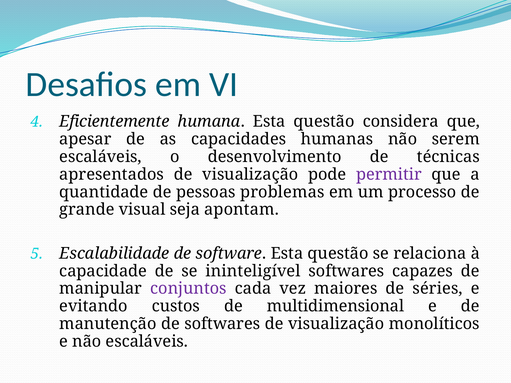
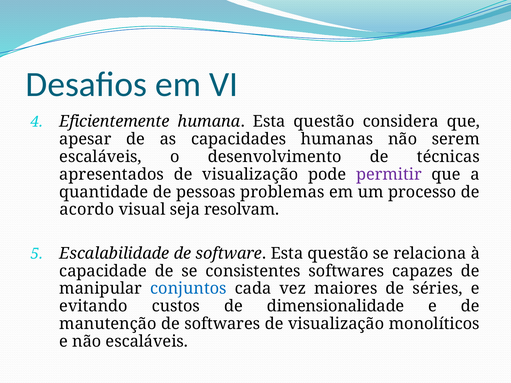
grande: grande -> acordo (87, 210)
apontam: apontam -> resolvam (242, 210)
ininteligível: ininteligível -> consistentes (253, 271)
conjuntos colour: purple -> blue (188, 289)
multidimensional: multidimensional -> dimensionalidade (336, 306)
